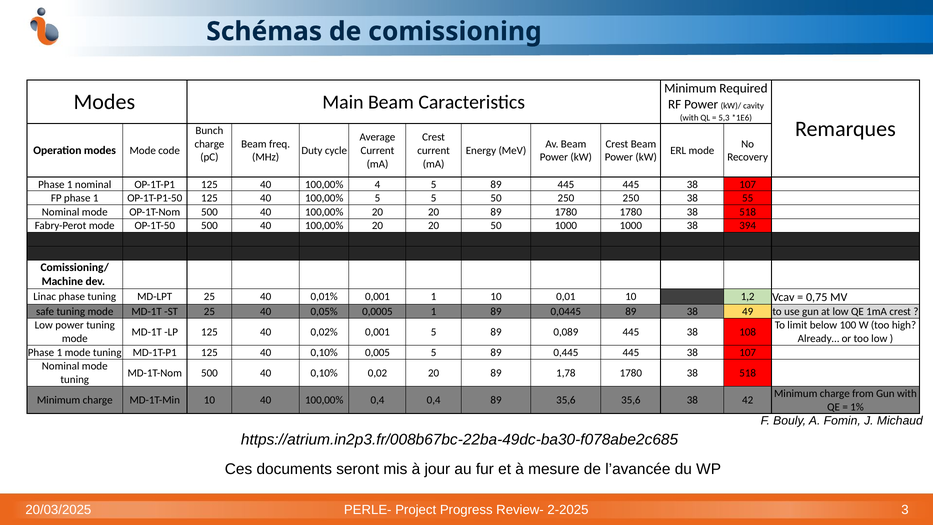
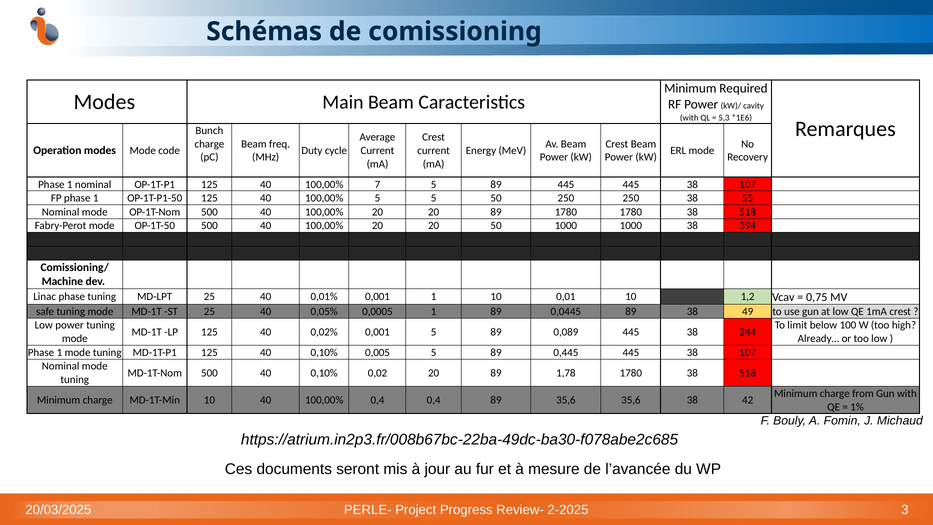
4: 4 -> 7 (377, 184)
108: 108 -> 244 (748, 332)
